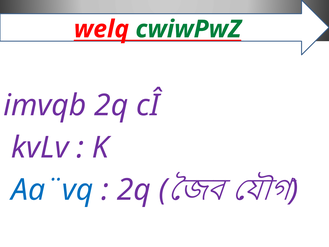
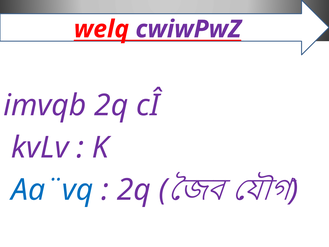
cwiwPwZ colour: green -> purple (188, 29)
